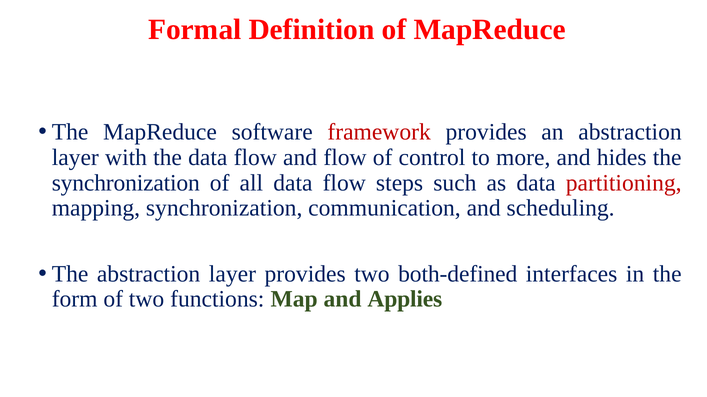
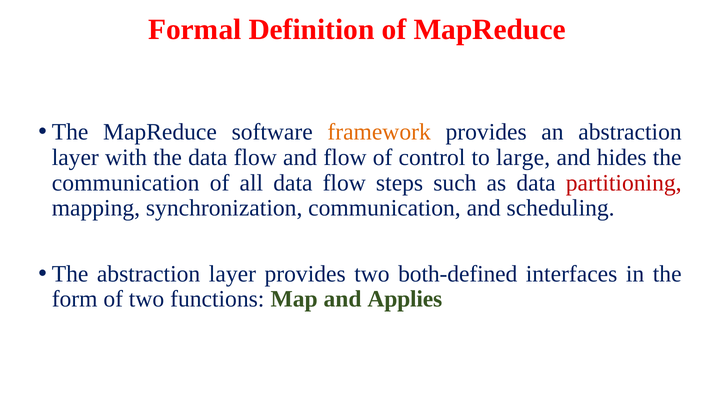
framework colour: red -> orange (379, 132)
more: more -> large (523, 158)
synchronization: synchronization -> communication (126, 183)
